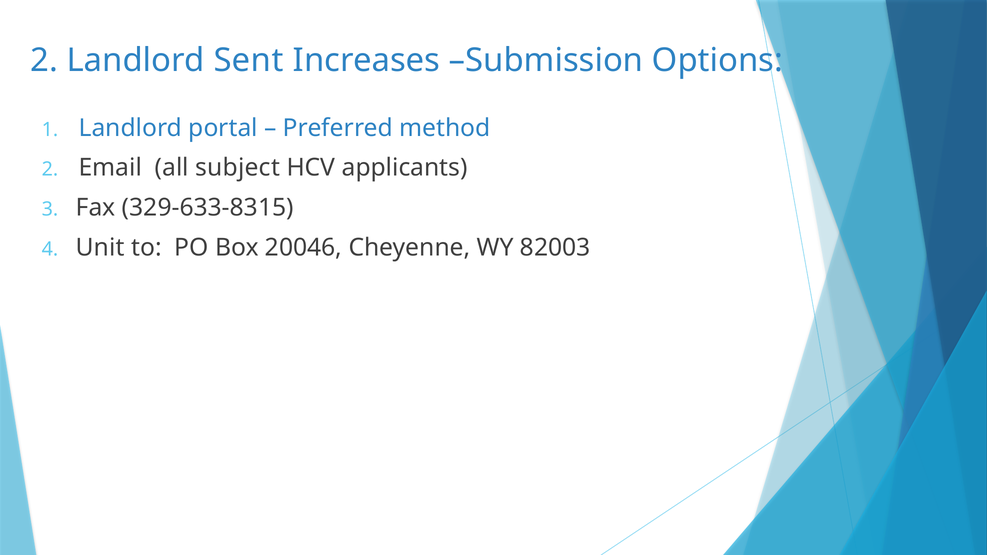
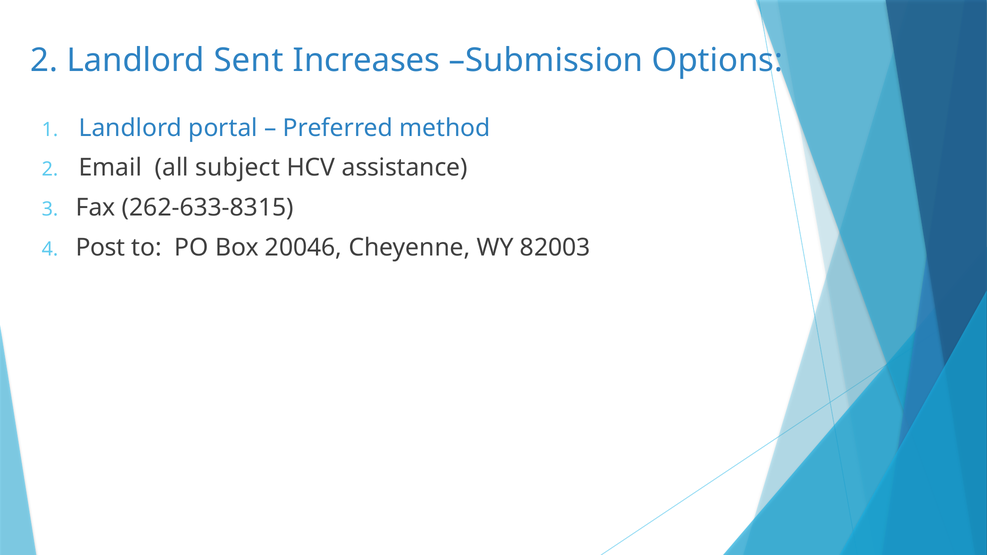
applicants: applicants -> assistance (405, 168)
329-633-8315: 329-633-8315 -> 262-633-8315 (208, 208)
Unit: Unit -> Post (100, 248)
